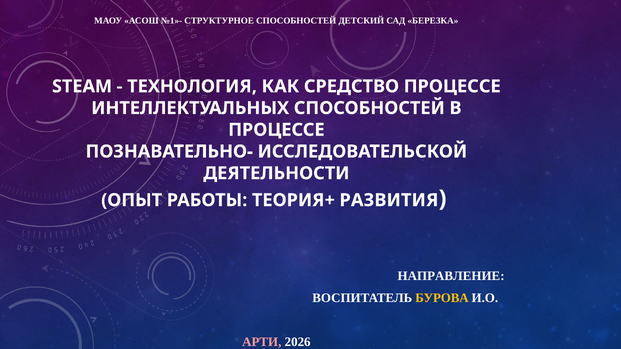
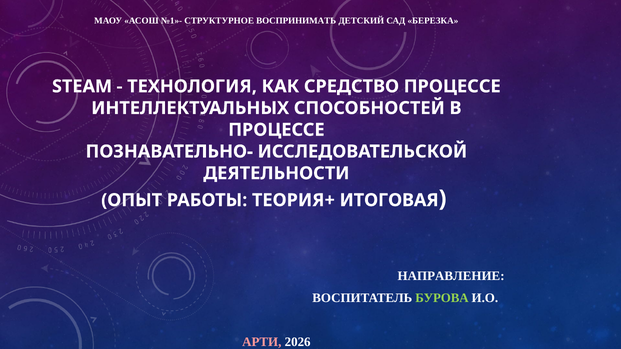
СТРУКТУРНОЕ СПОСОБНОСТЕЙ: СПОСОБНОСТЕЙ -> ВОСПРИНИМАТЬ (296, 21)
РАЗВИТИЯ: РАЗВИТИЯ -> ИТОГОВАЯ (389, 200)
БУРОВА colour: yellow -> light green (442, 298)
